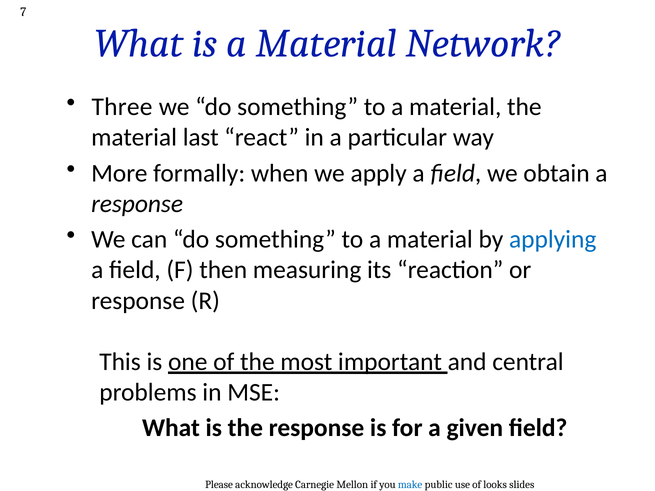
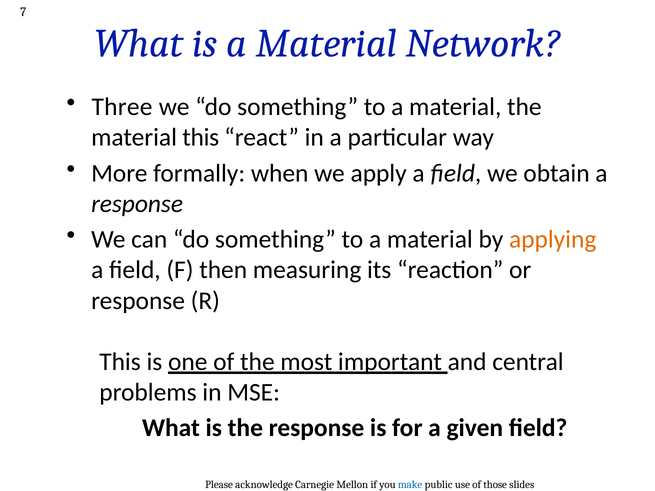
material last: last -> this (201, 138)
applying colour: blue -> orange (553, 240)
looks: looks -> those (495, 485)
